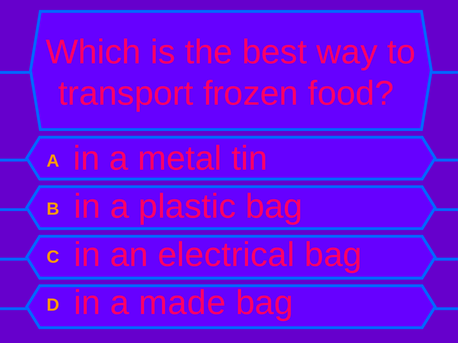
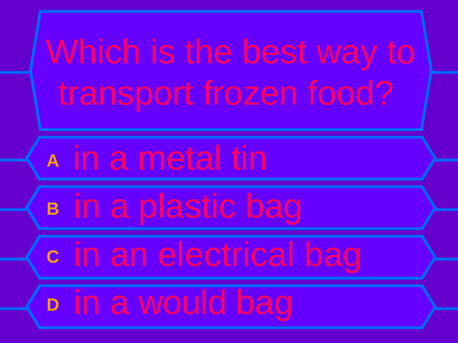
made: made -> would (183, 303)
